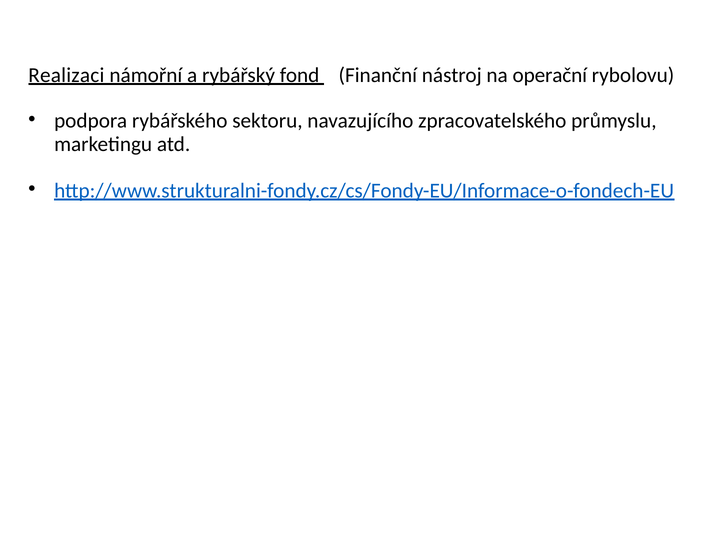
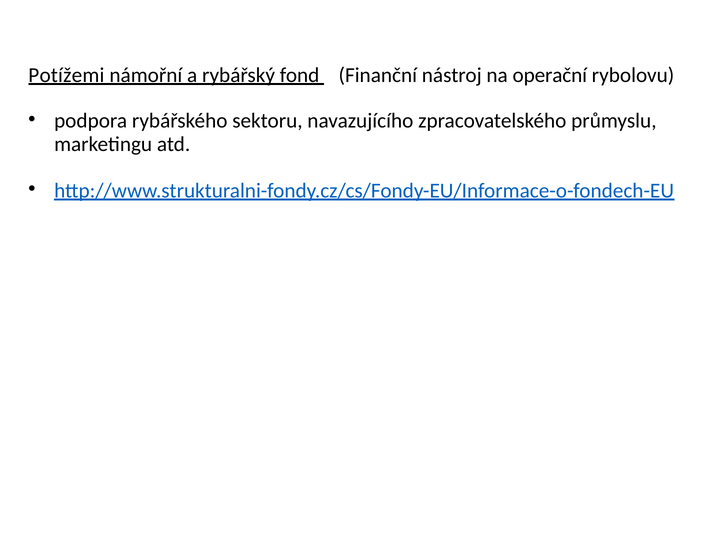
Realizaci: Realizaci -> Potížemi (66, 75)
